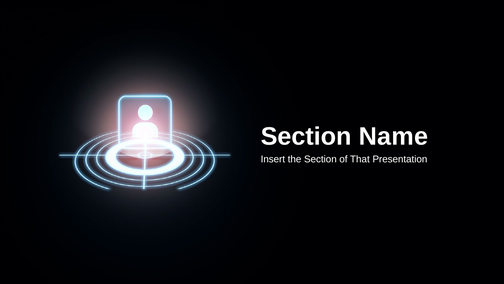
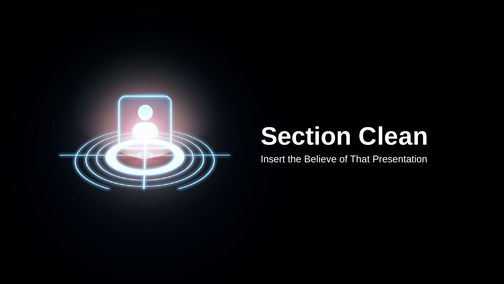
Name: Name -> Clean (393, 136)
the Section: Section -> Believe (320, 159)
